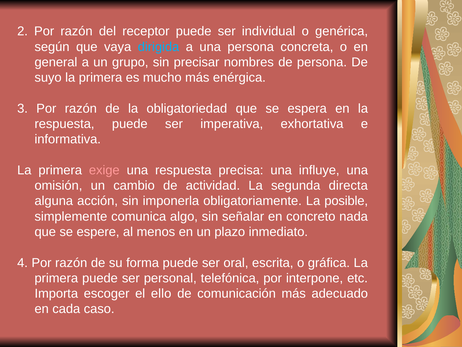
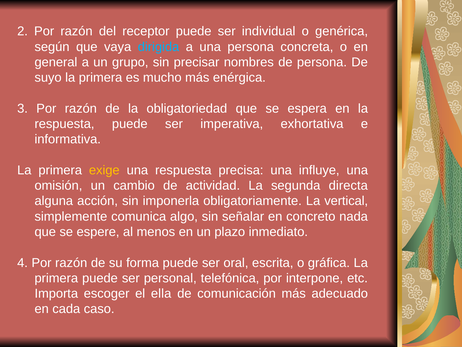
exige colour: pink -> yellow (104, 170)
posible: posible -> vertical (346, 201)
ello: ello -> ella (161, 293)
